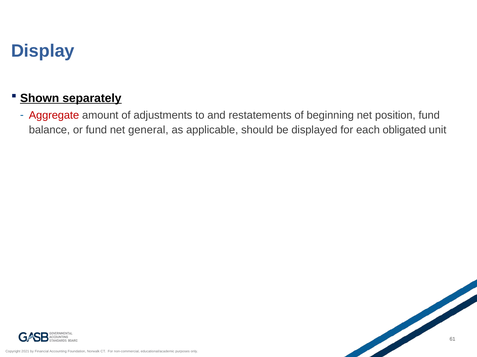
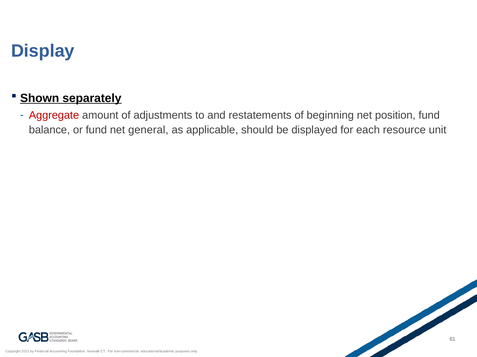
obligated: obligated -> resource (404, 130)
